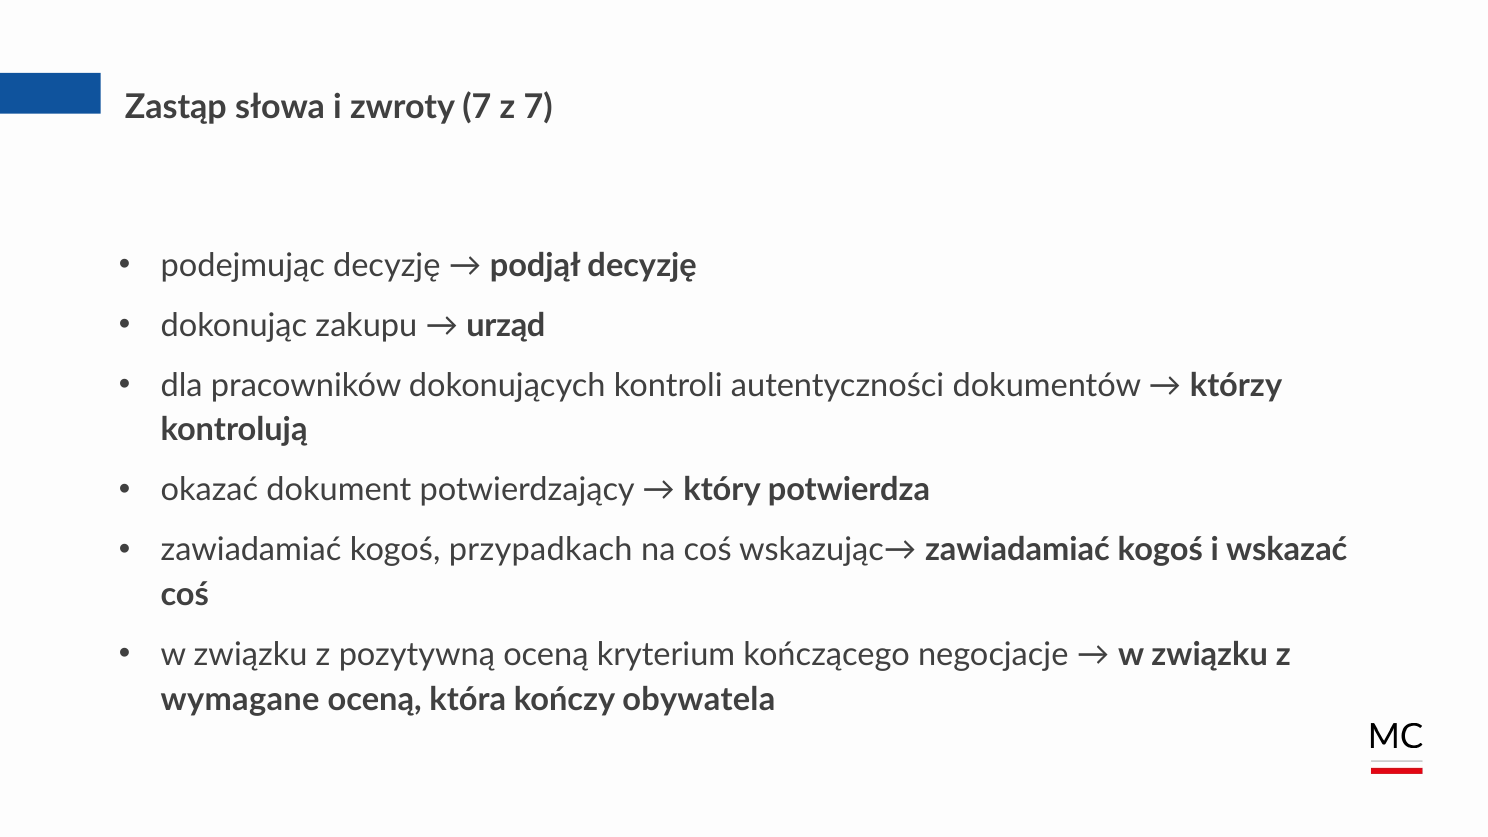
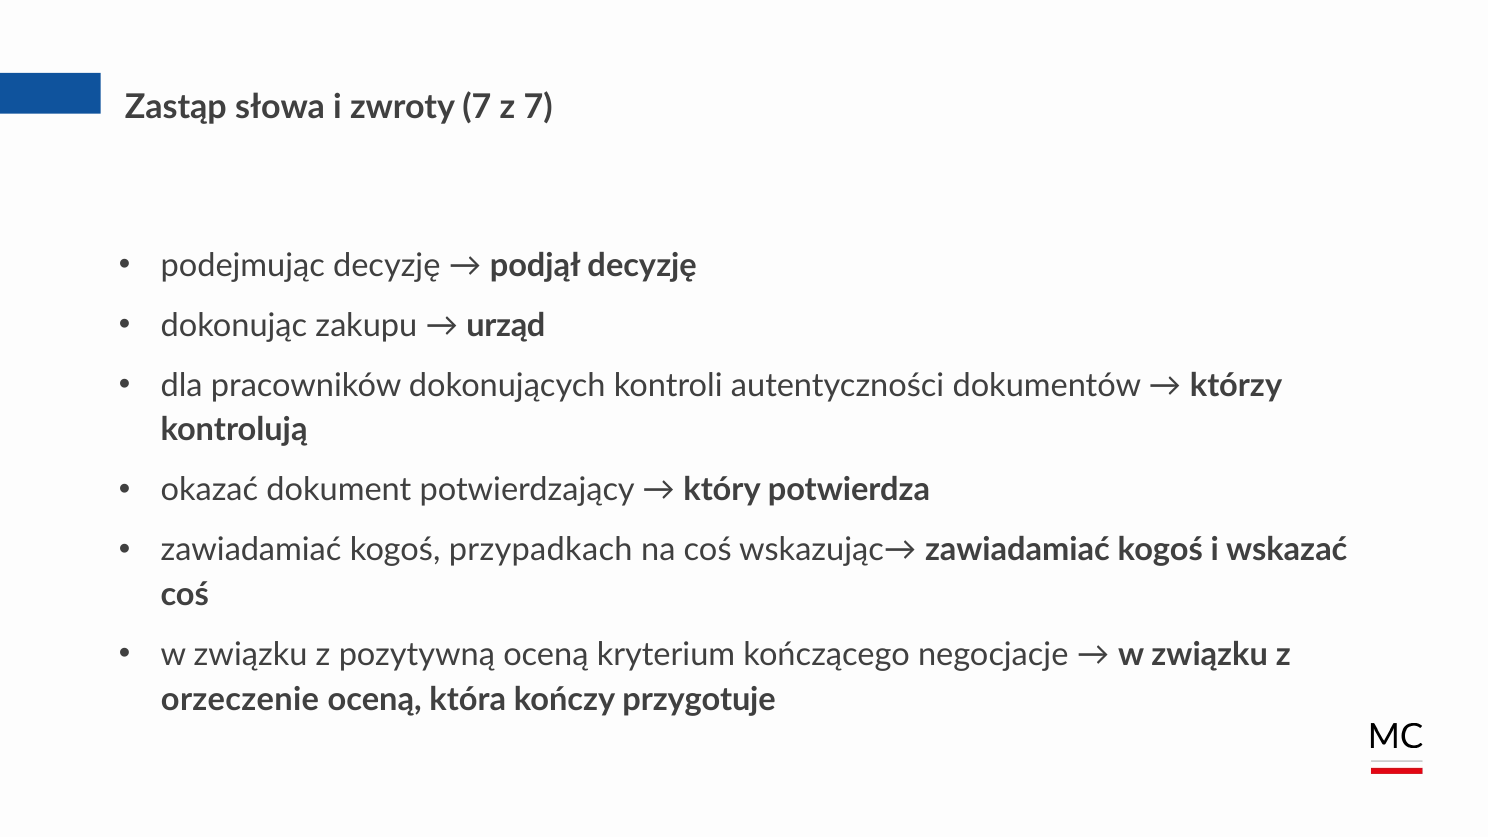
wymagane: wymagane -> orzeczenie (240, 699)
obywatela: obywatela -> przygotuje (699, 699)
